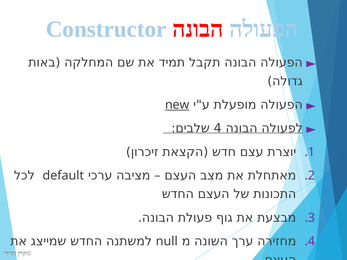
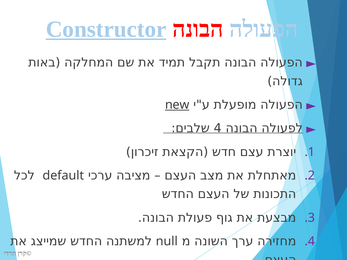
Constructor underline: none -> present (106, 29)
